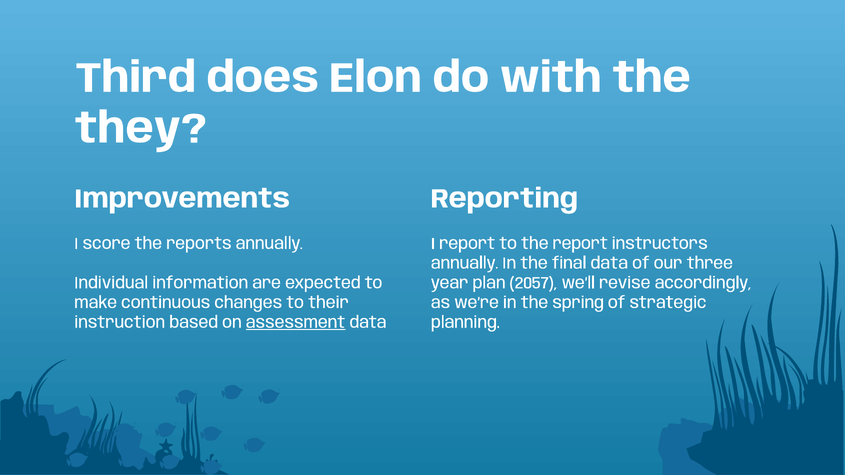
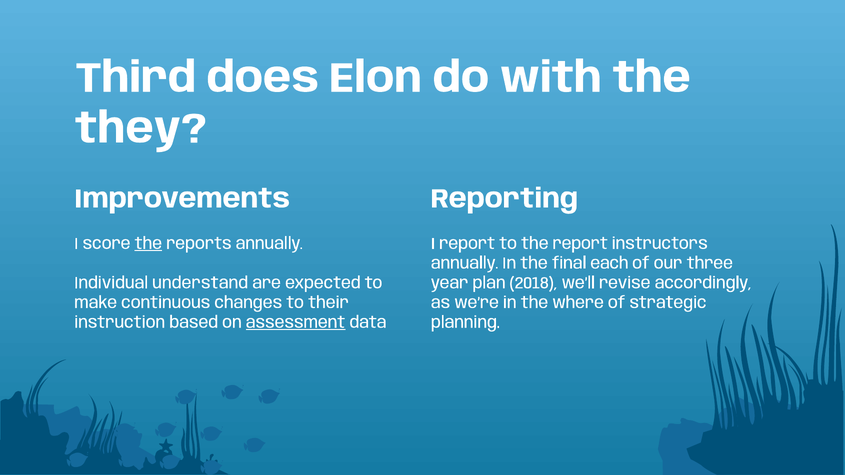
the underline: none -> present (148, 244)
final data: data -> each (609, 263)
information: information -> understand (200, 283)
2057: 2057 -> 2018 (534, 283)
spring: spring -> where (578, 303)
